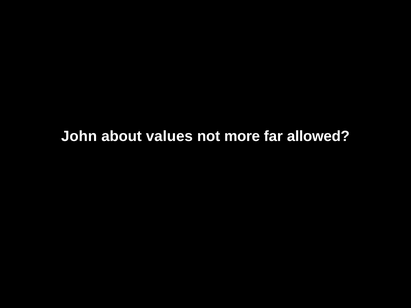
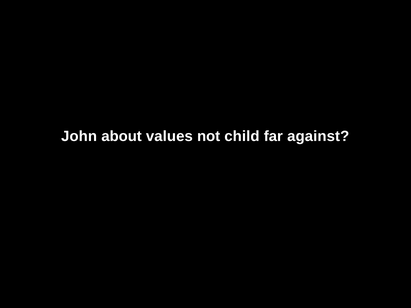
more: more -> child (242, 136)
allowed: allowed -> against (318, 136)
